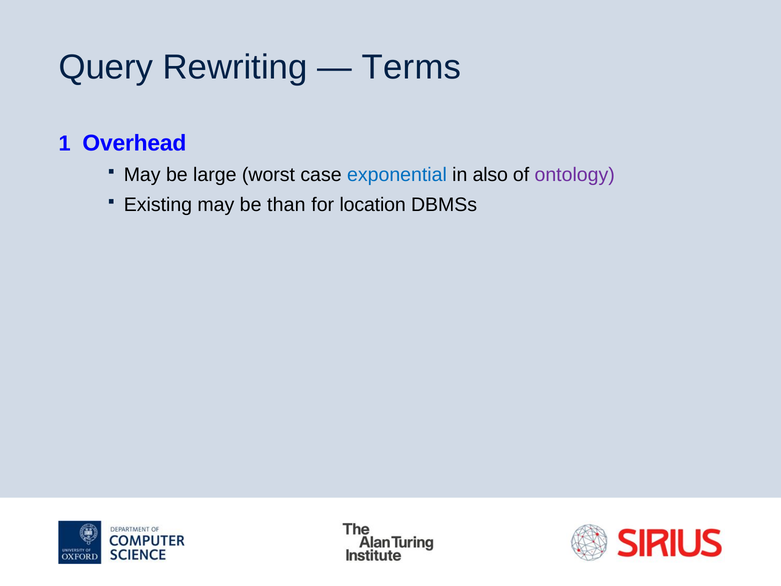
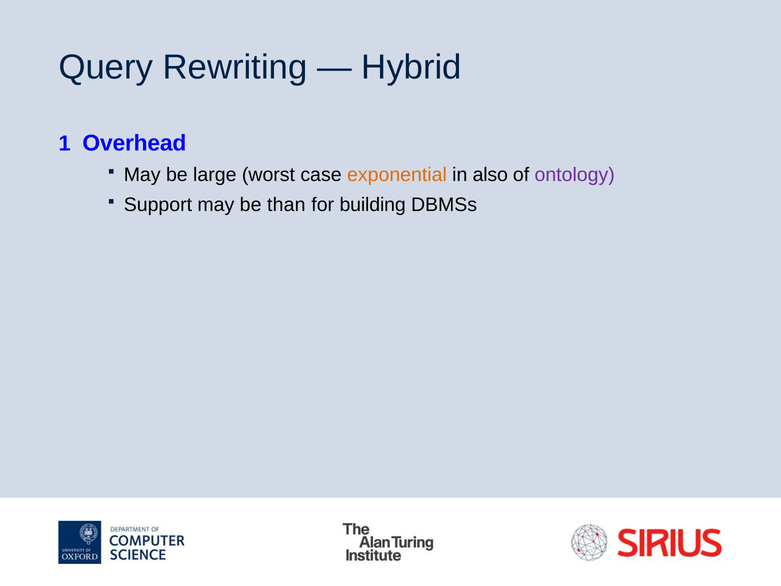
Terms: Terms -> Hybrid (412, 67)
exponential colour: blue -> orange (397, 175)
Existing: Existing -> Support (158, 205)
location: location -> building (373, 205)
